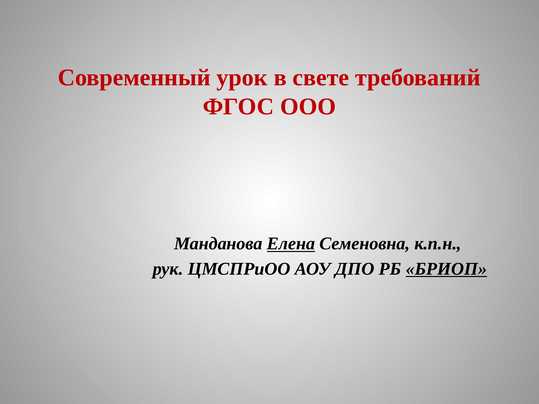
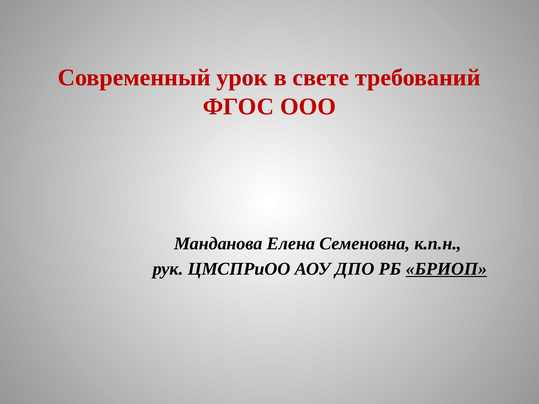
Елена underline: present -> none (291, 244)
